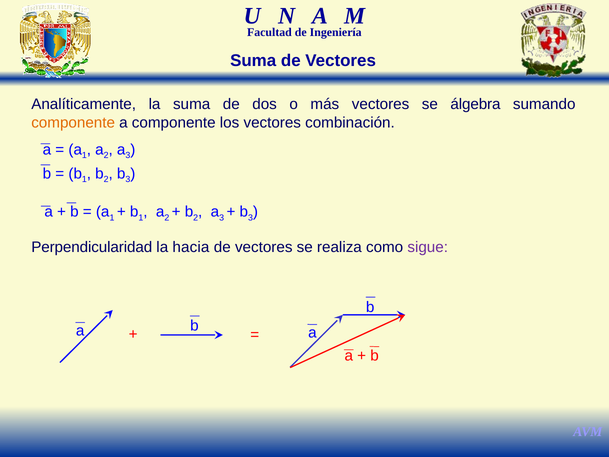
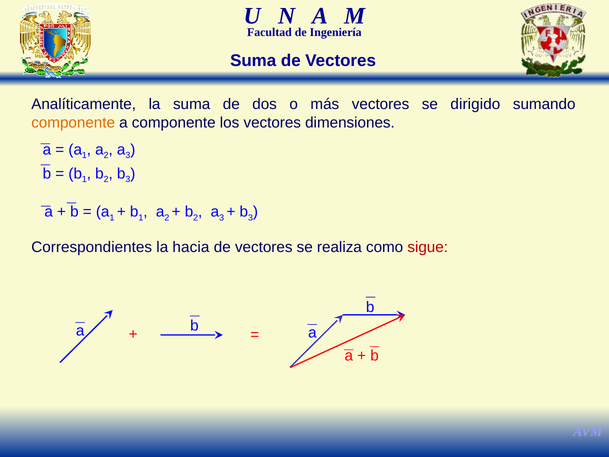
álgebra: álgebra -> dirigido (475, 104)
combinación: combinación -> dimensiones (350, 123)
Perpendicularidad: Perpendicularidad -> Correspondientes (92, 247)
sigue colour: purple -> red (428, 247)
